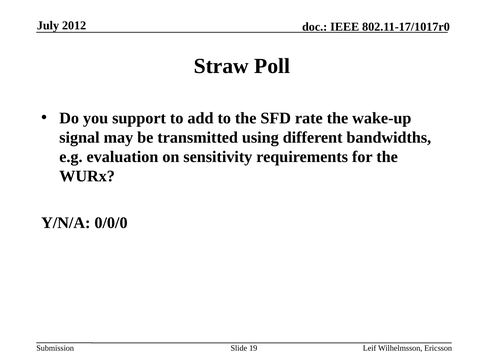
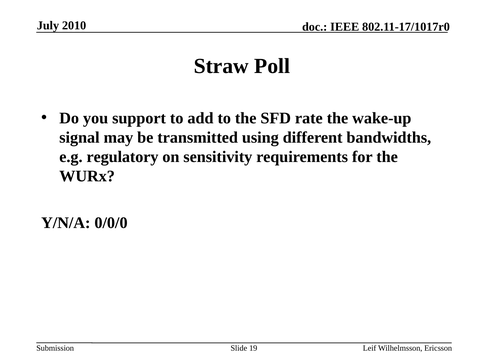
2012: 2012 -> 2010 (74, 26)
evaluation: evaluation -> regulatory (122, 157)
